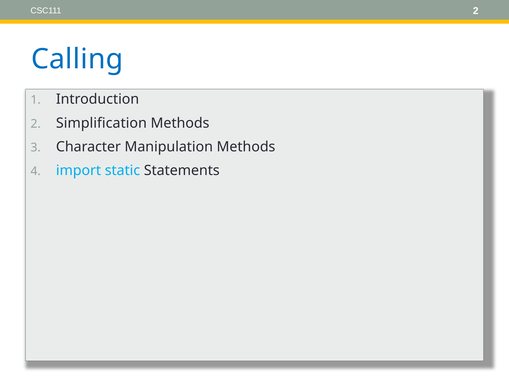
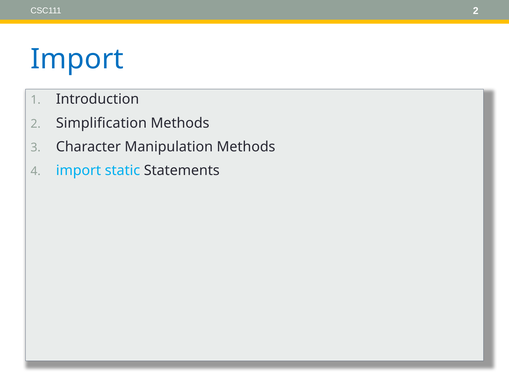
Calling: Calling -> Import (77, 59)
